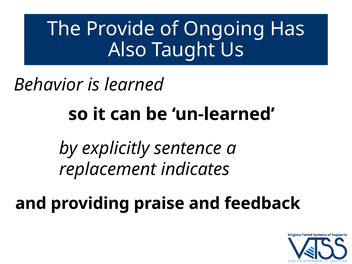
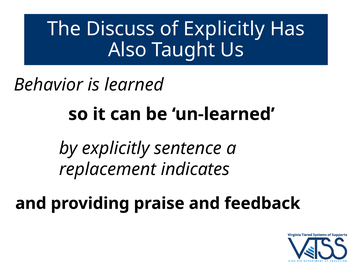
Provide: Provide -> Discuss (120, 29)
of Ongoing: Ongoing -> Explicitly (224, 29)
